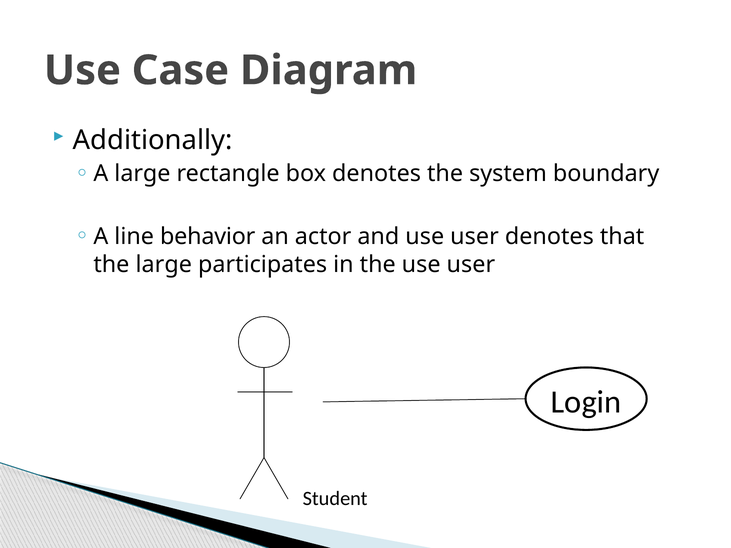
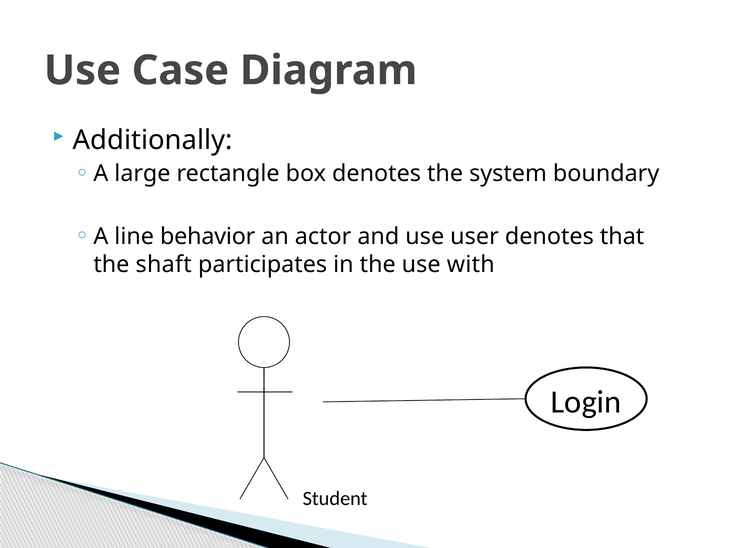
the large: large -> shaft (164, 264)
the use user: user -> with (471, 264)
